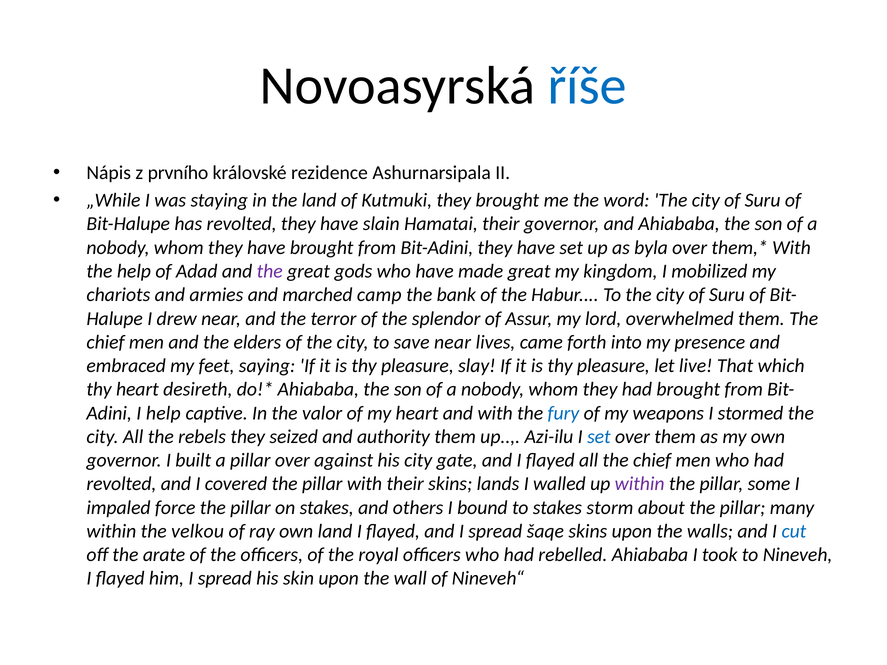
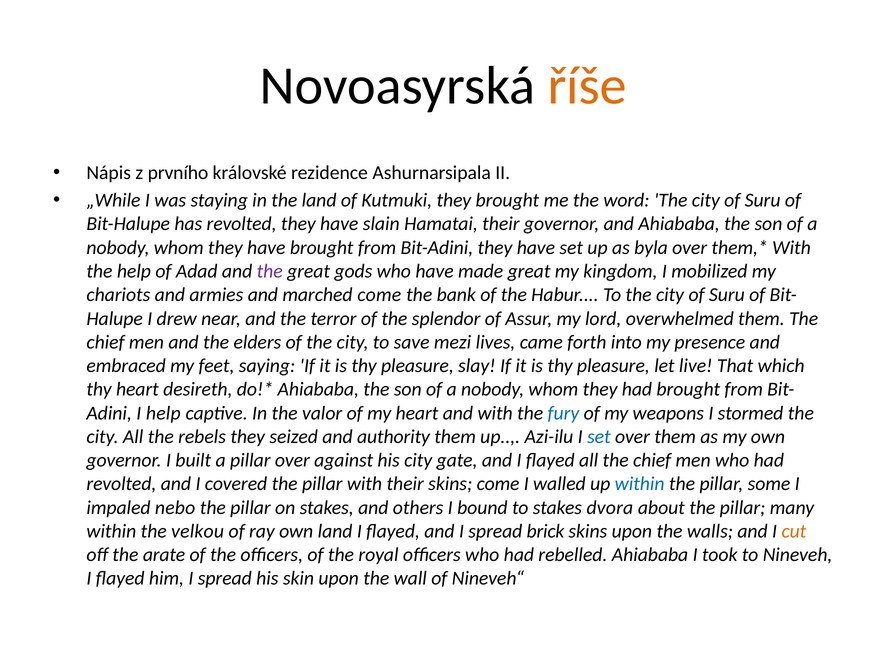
říše colour: blue -> orange (587, 86)
marched camp: camp -> come (379, 295)
save near: near -> mezi (453, 342)
skins lands: lands -> come (498, 484)
within colour: purple -> blue (640, 484)
force: force -> nebo (175, 508)
storm: storm -> dvora (610, 508)
šaqe: šaqe -> brick (545, 531)
cut colour: blue -> orange (794, 531)
